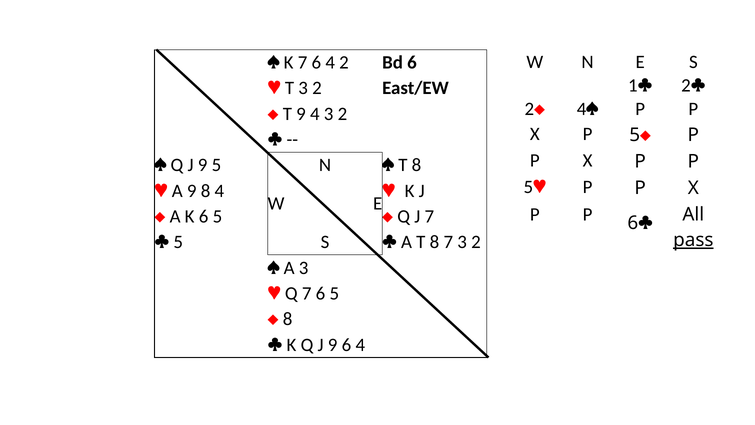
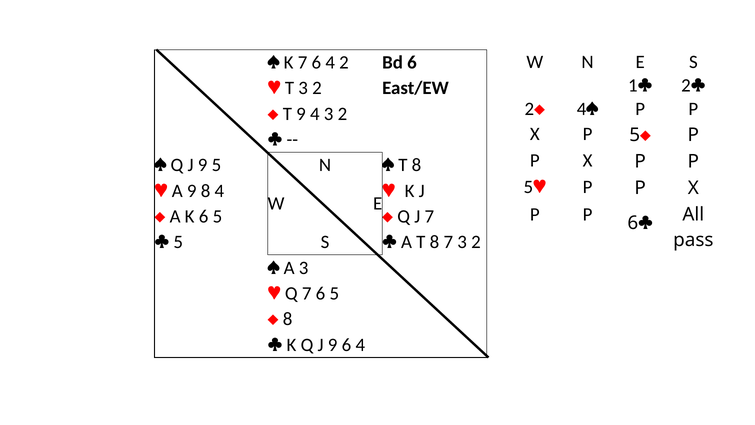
pass underline: present -> none (693, 240)
